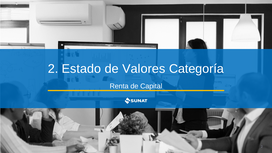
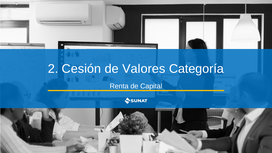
Estado: Estado -> Cesión (81, 69)
